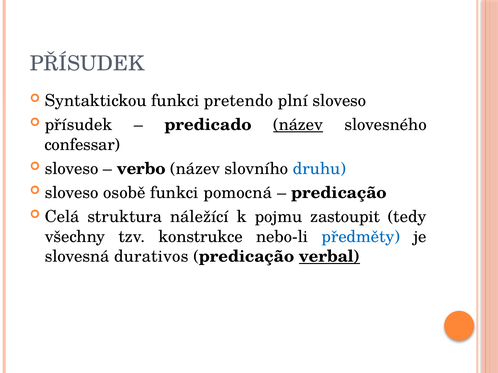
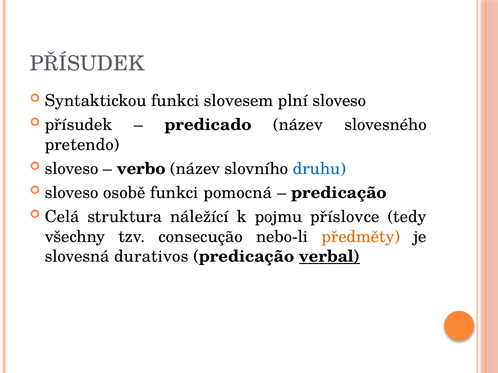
pretendo: pretendo -> slovesem (239, 101)
název underline: present -> none (298, 125)
confessar: confessar -> pretendo (82, 145)
zastoupit: zastoupit -> příslovce (345, 217)
konstrukce: konstrukce -> consecução (201, 237)
předměty colour: blue -> orange (361, 237)
